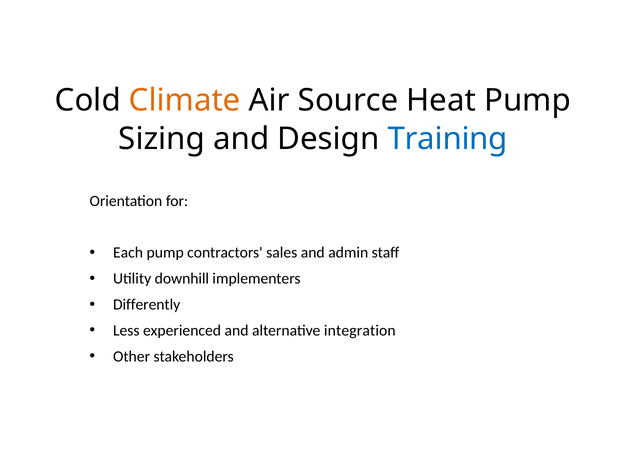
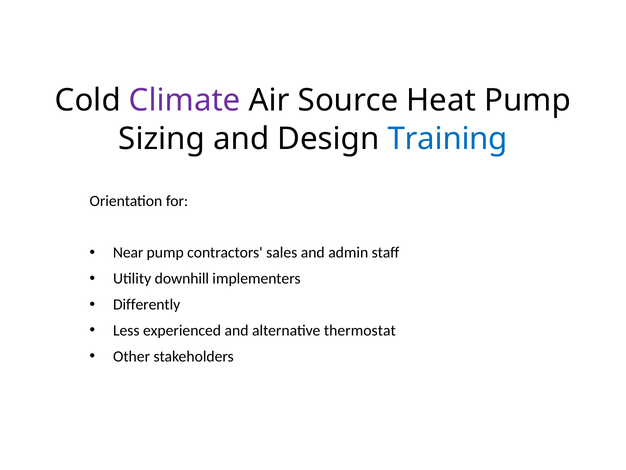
Climate colour: orange -> purple (185, 100)
Each: Each -> Near (128, 252)
integration: integration -> thermostat (360, 330)
